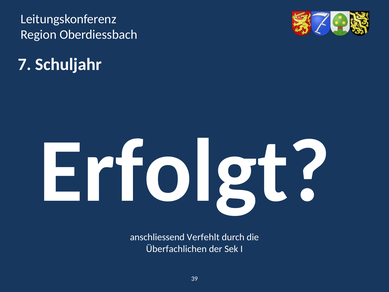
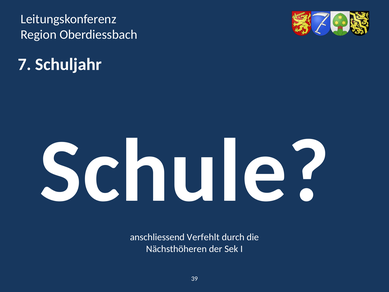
Erfolgt: Erfolgt -> Schule (184, 171)
Überfachlichen: Überfachlichen -> Nächsthöheren (176, 249)
